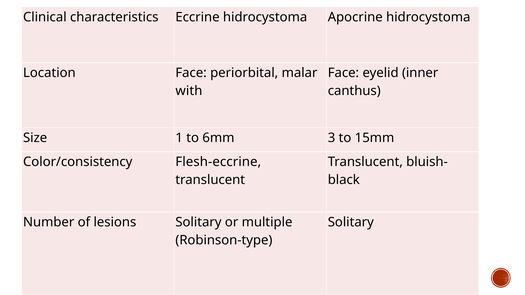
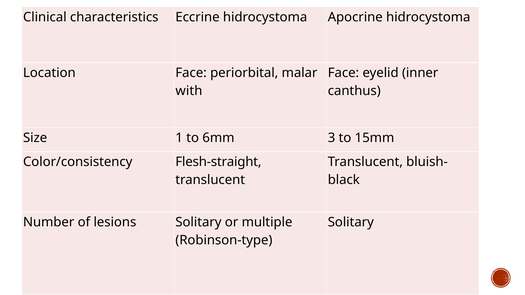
Flesh-eccrine: Flesh-eccrine -> Flesh-straight (218, 162)
